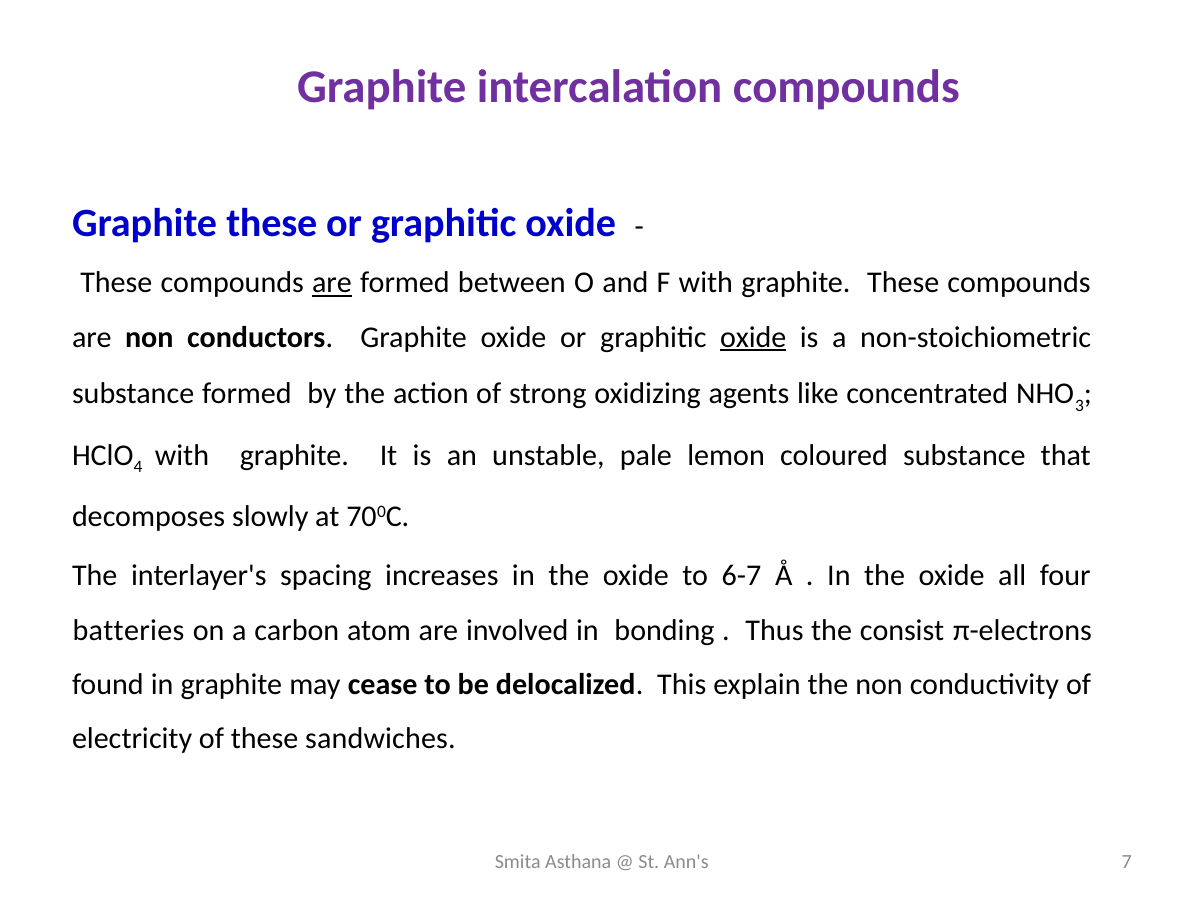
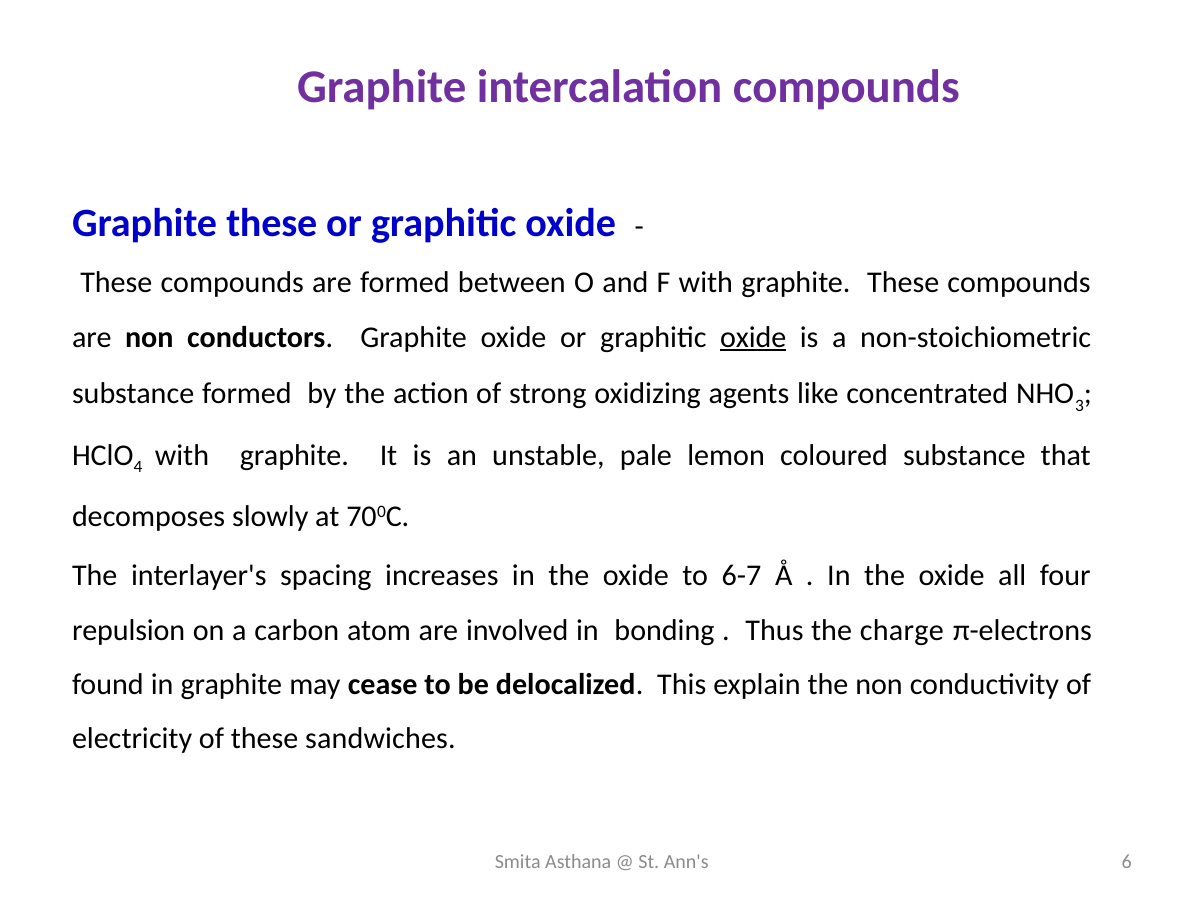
are underline: present -> none (332, 283)
batteries: batteries -> repulsion (129, 630)
consist: consist -> charge (902, 630)
7: 7 -> 6 (1127, 862)
